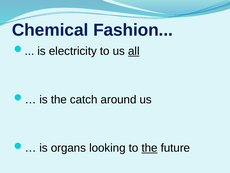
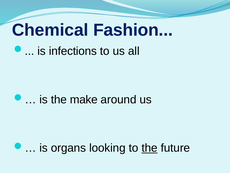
electricity: electricity -> infections (73, 51)
all underline: present -> none (134, 51)
catch: catch -> make (84, 99)
